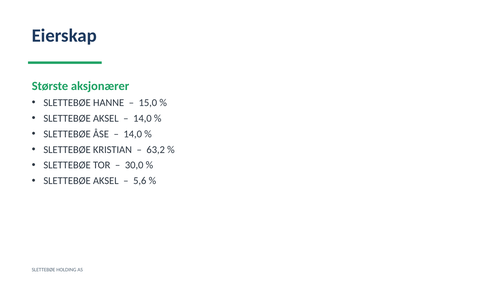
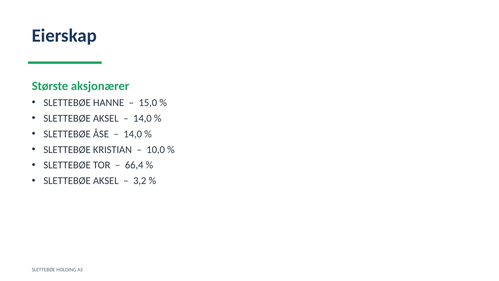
63,2: 63,2 -> 10,0 (156, 149)
30,0: 30,0 -> 66,4 (134, 165)
5,6: 5,6 -> 3,2 (140, 181)
